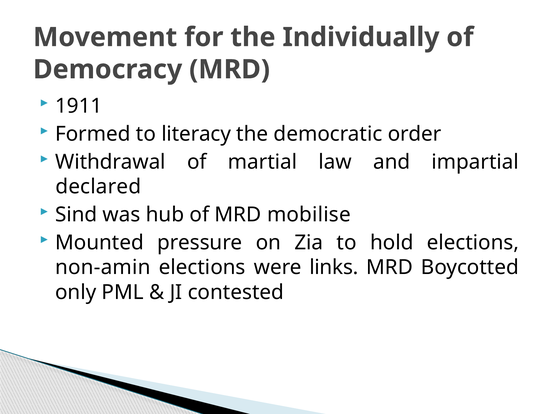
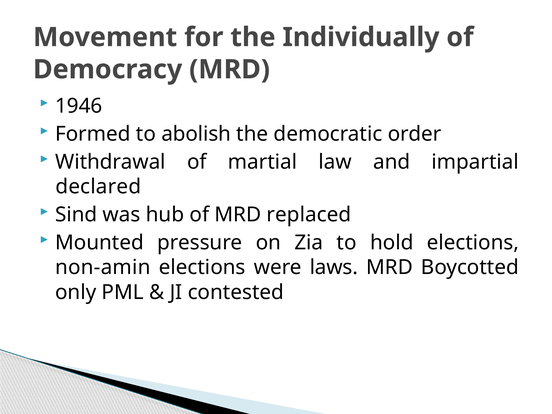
1911: 1911 -> 1946 (79, 106)
literacy: literacy -> abolish (196, 134)
mobilise: mobilise -> replaced (309, 215)
links: links -> laws (334, 267)
